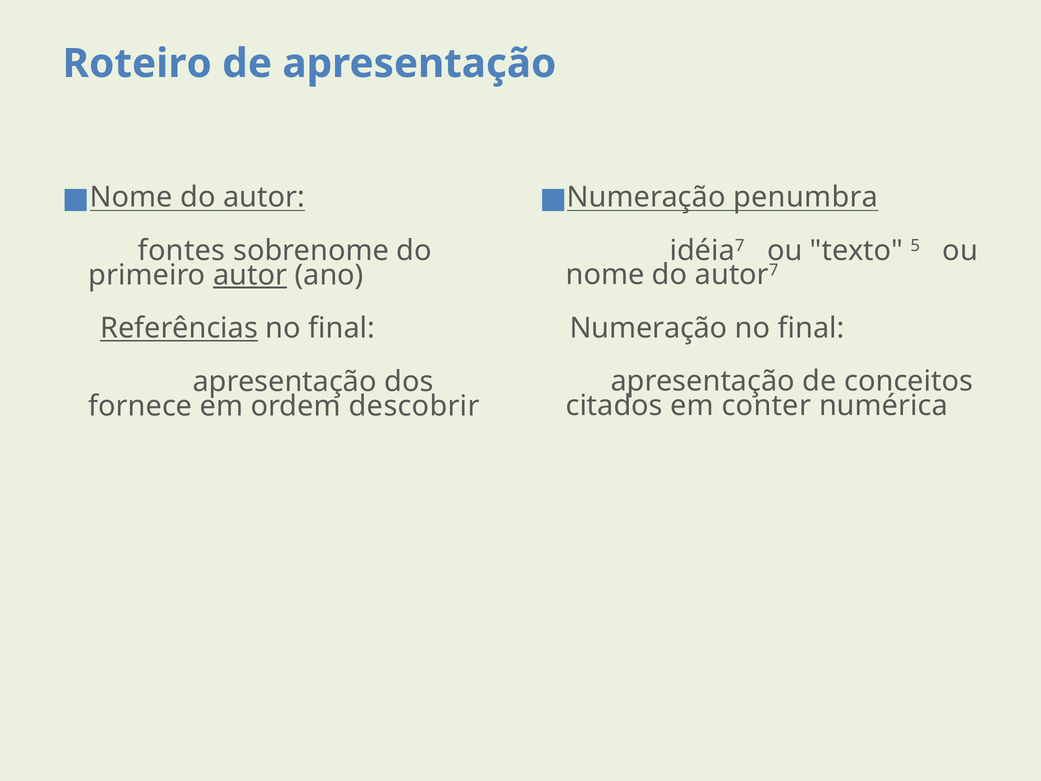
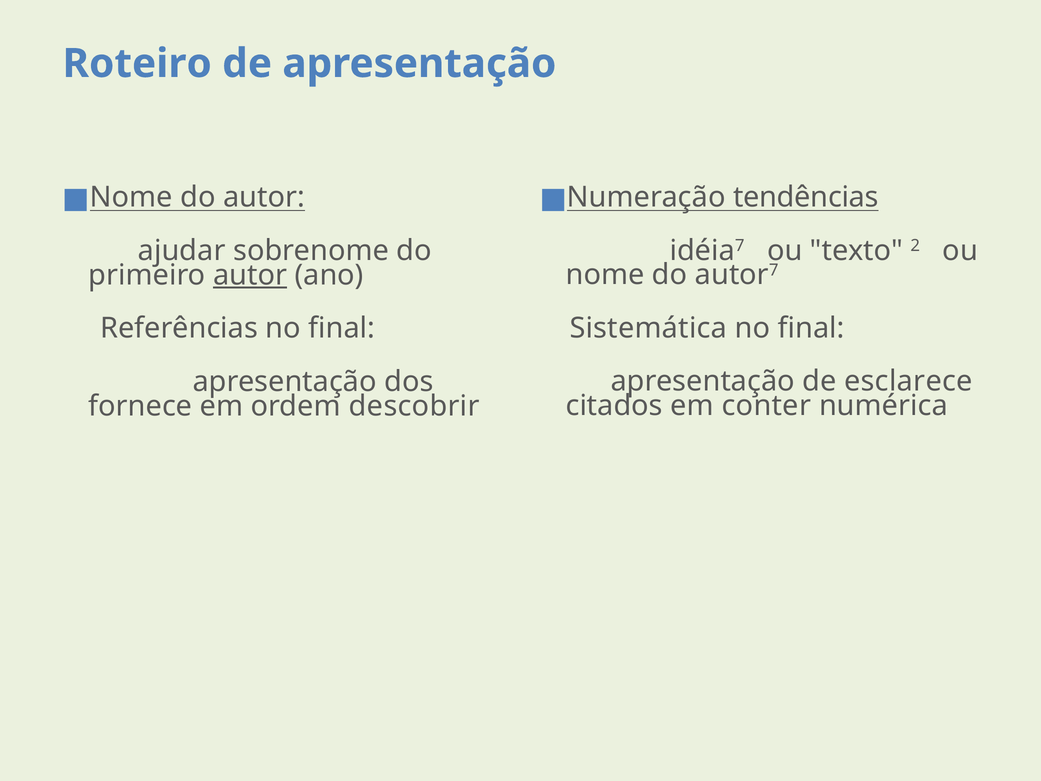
penumbra: penumbra -> tendências (806, 197)
5: 5 -> 2 (915, 246)
fontes: fontes -> ajudar (182, 251)
Numeração: Numeração -> Sistemática (648, 328)
Referências underline: present -> none (179, 328)
conceitos: conceitos -> esclarece (908, 381)
